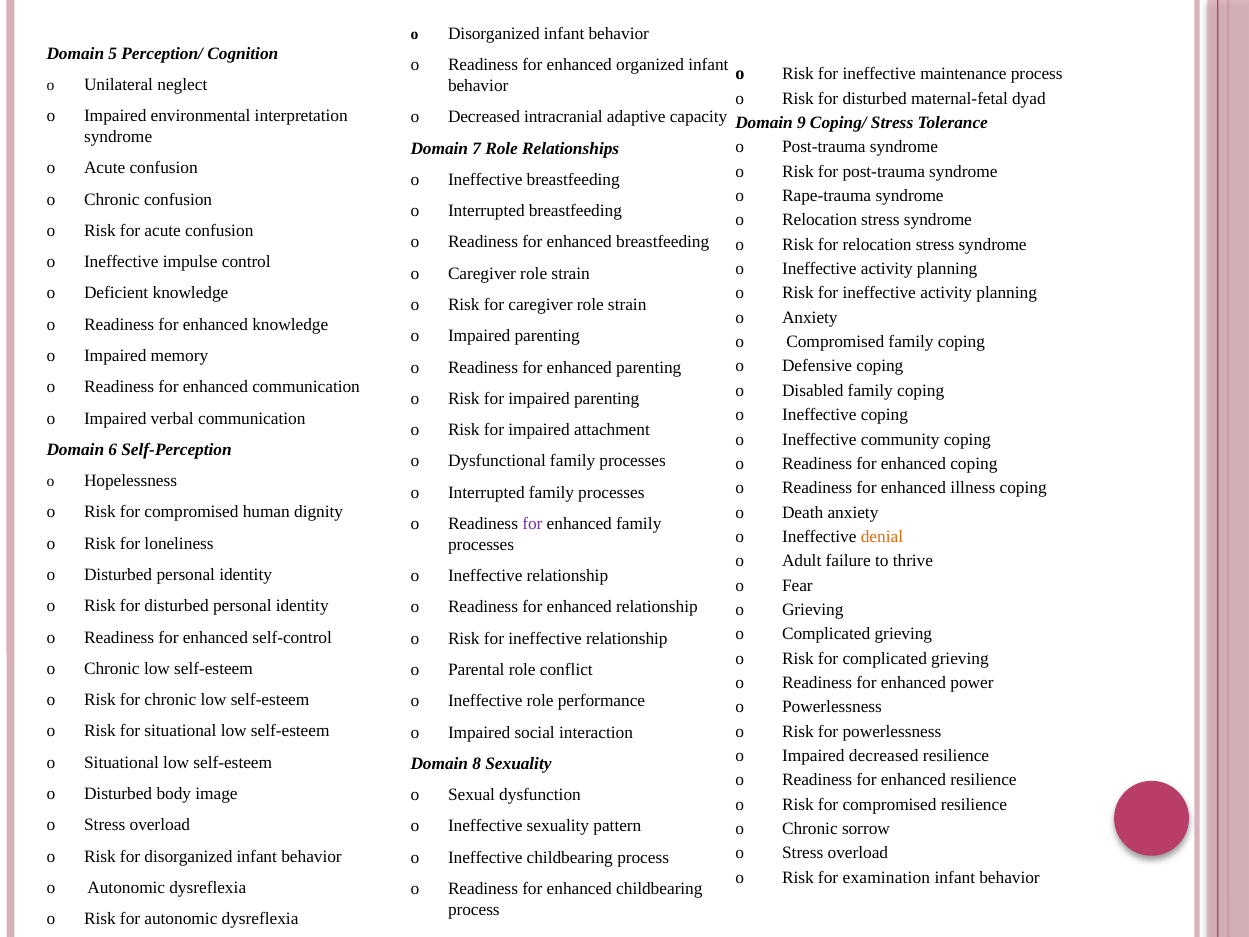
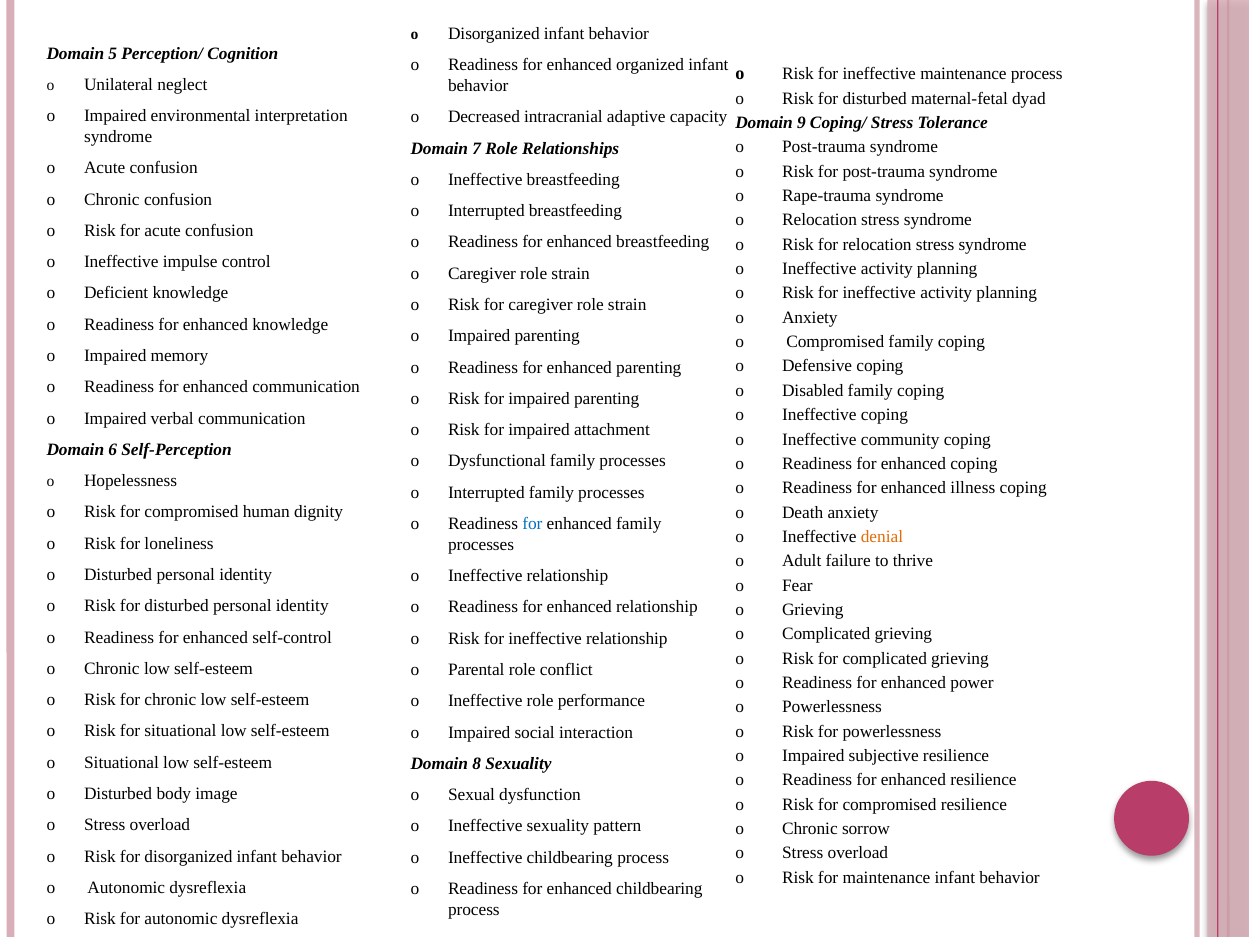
for colour: purple -> blue (532, 524)
Impaired decreased: decreased -> subjective (884, 756)
for examination: examination -> maintenance (886, 877)
